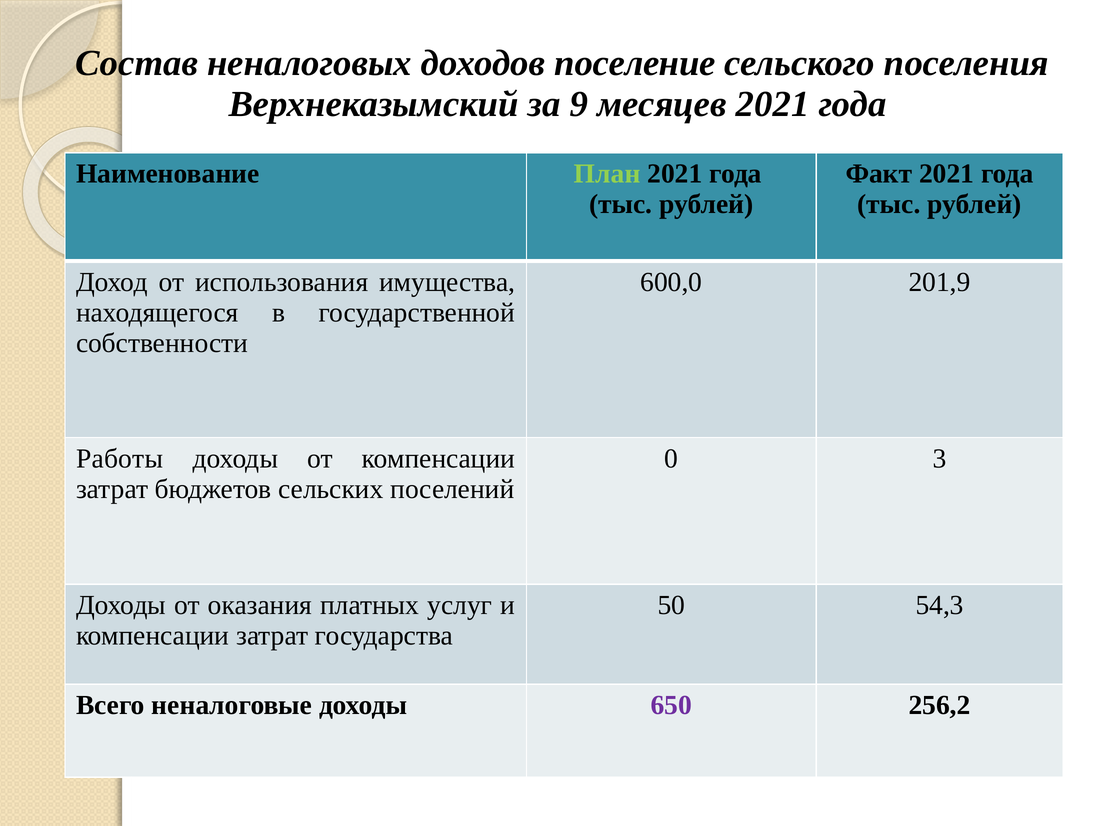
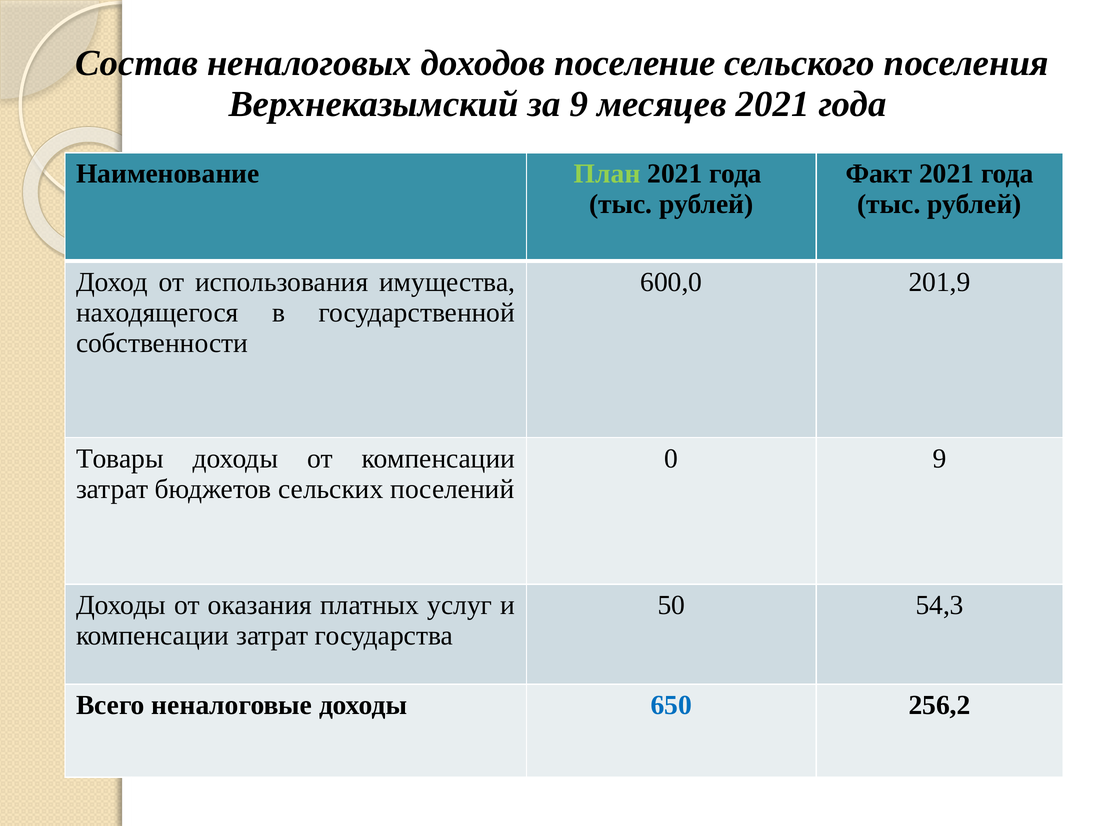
Работы: Работы -> Товары (120, 459)
0 3: 3 -> 9 (940, 459)
650 colour: purple -> blue (671, 706)
